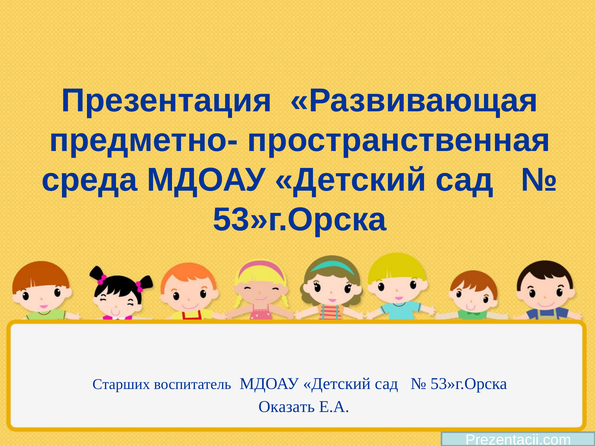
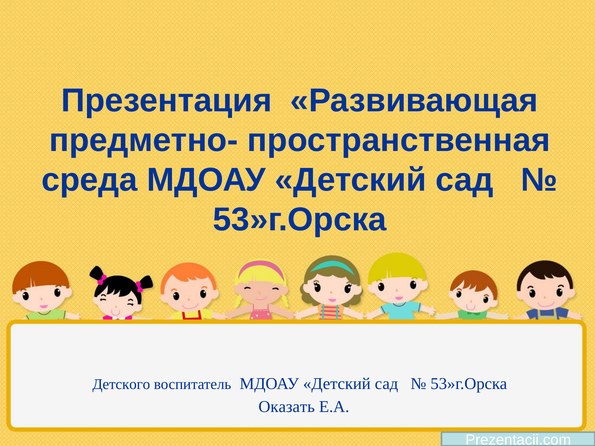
Старших: Старших -> Детского (121, 384)
